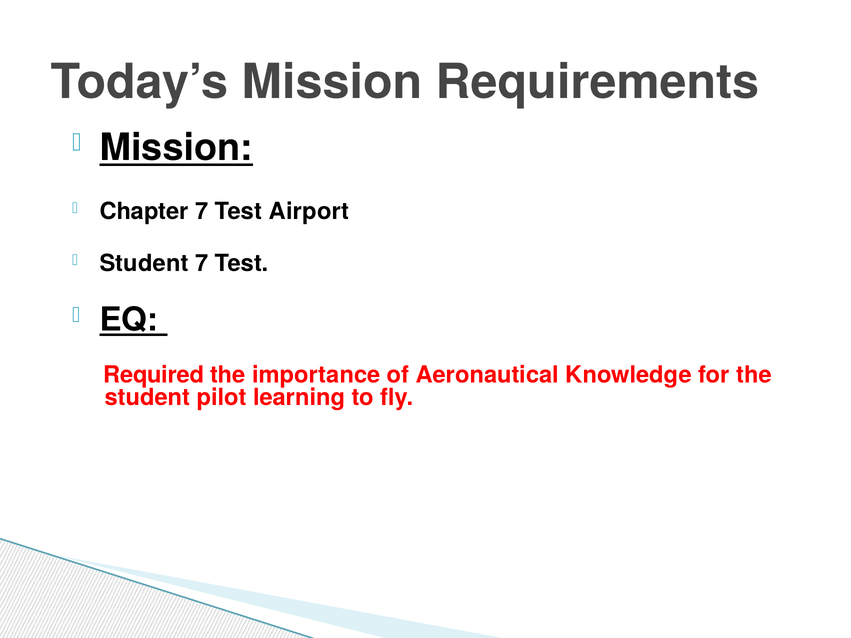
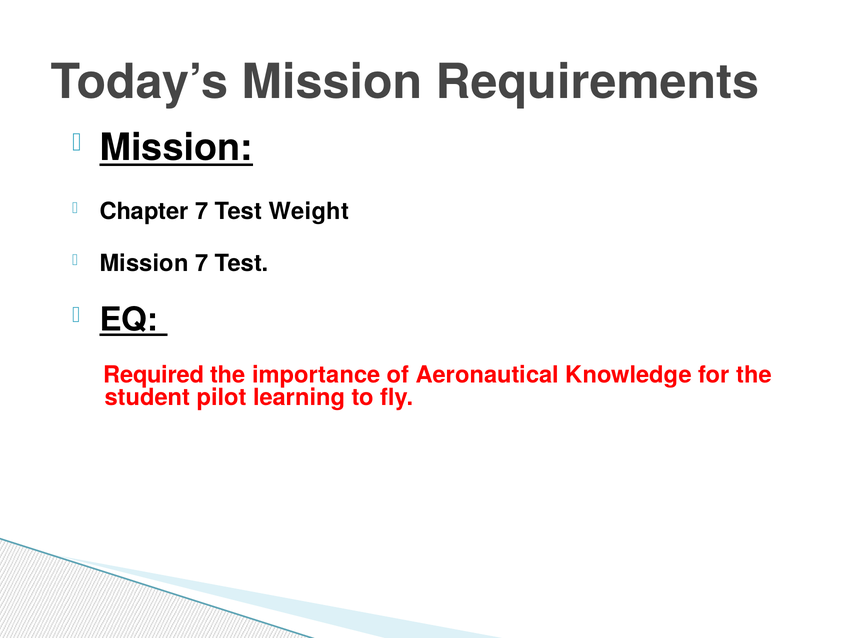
Airport: Airport -> Weight (309, 212)
Student: Student -> Mission (144, 264)
